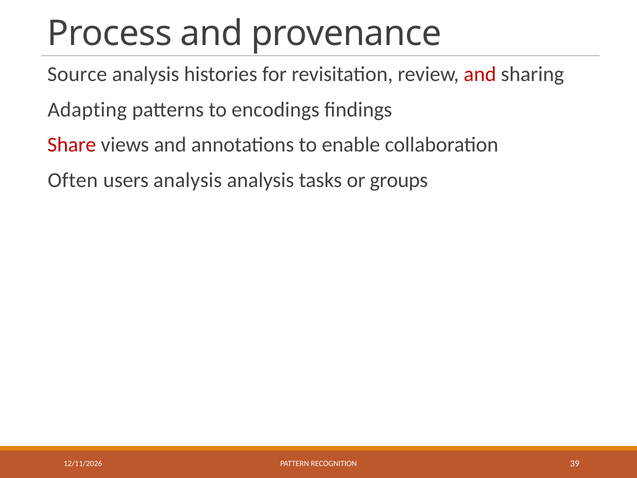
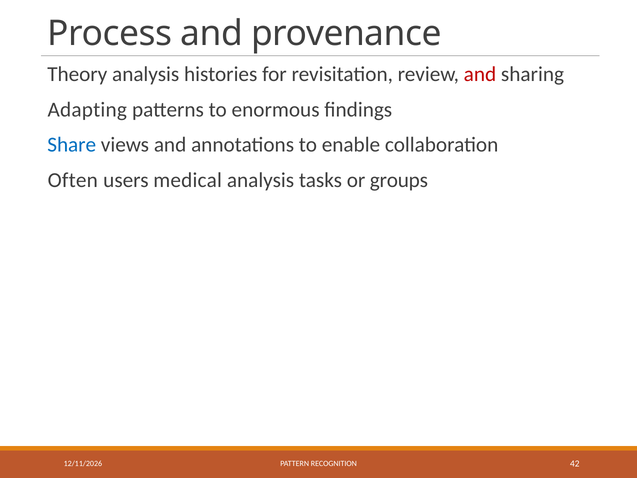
Source: Source -> Theory (77, 74)
encodings: encodings -> enormous (276, 110)
Share colour: red -> blue (72, 145)
users analysis: analysis -> medical (188, 180)
39: 39 -> 42 (575, 463)
